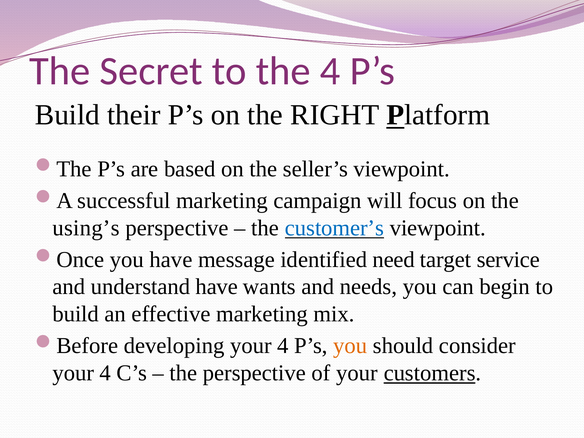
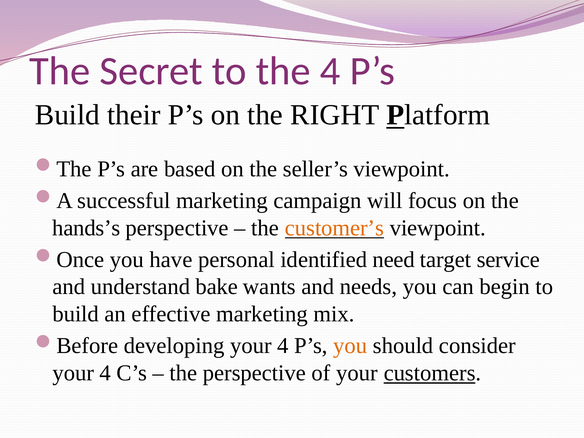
using’s: using’s -> hands’s (86, 228)
customer’s colour: blue -> orange (334, 228)
message: message -> personal (236, 260)
understand have: have -> bake (217, 287)
